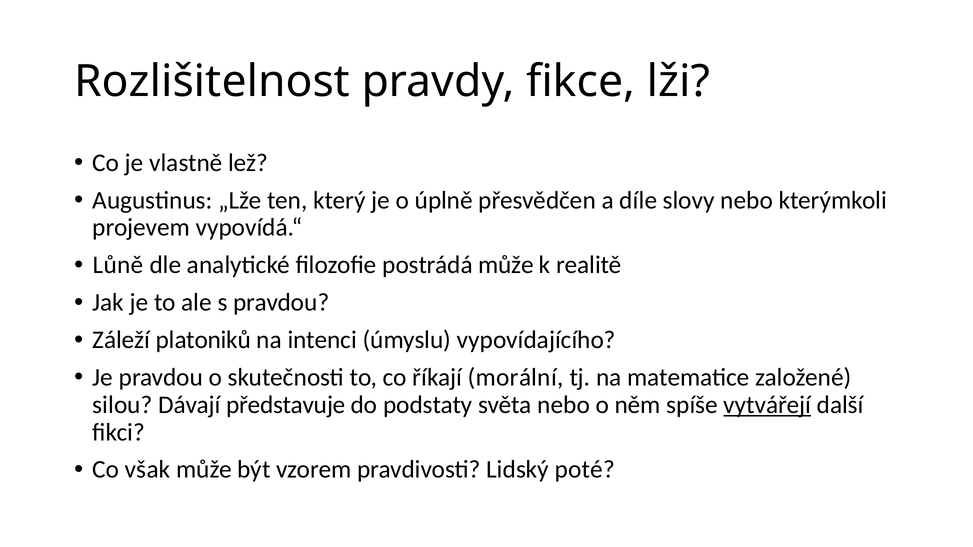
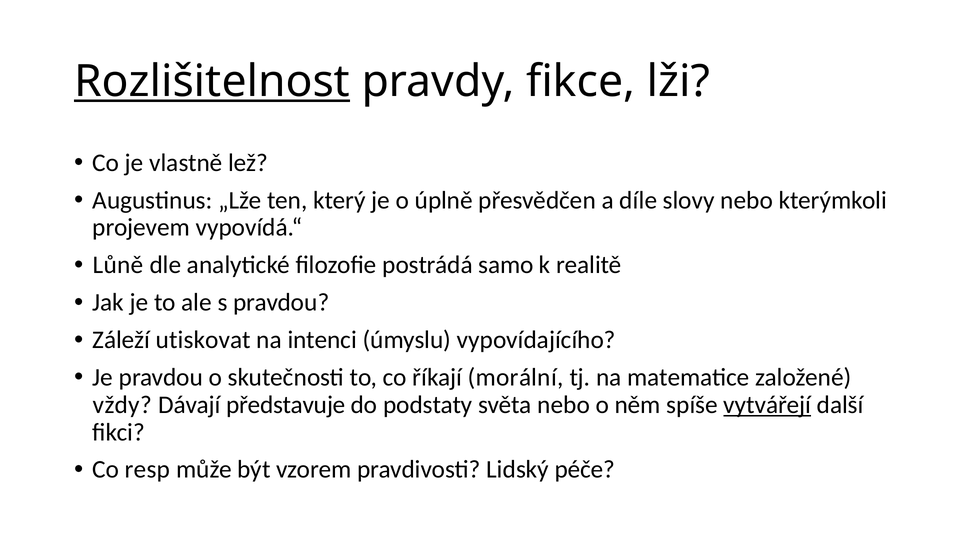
Rozlišitelnost underline: none -> present (212, 82)
postrádá může: může -> samo (506, 265)
platoniků: platoniků -> utiskovat (203, 340)
silou: silou -> vždy (122, 405)
však: však -> resp (148, 470)
poté: poté -> péče (585, 470)
